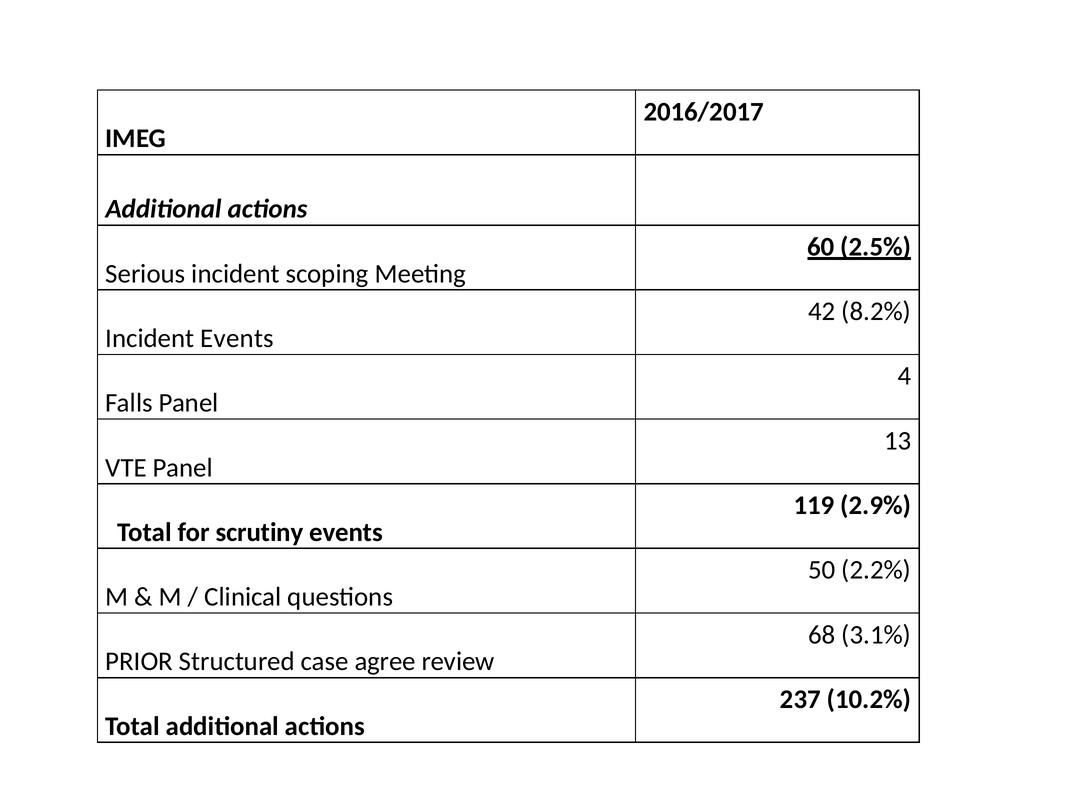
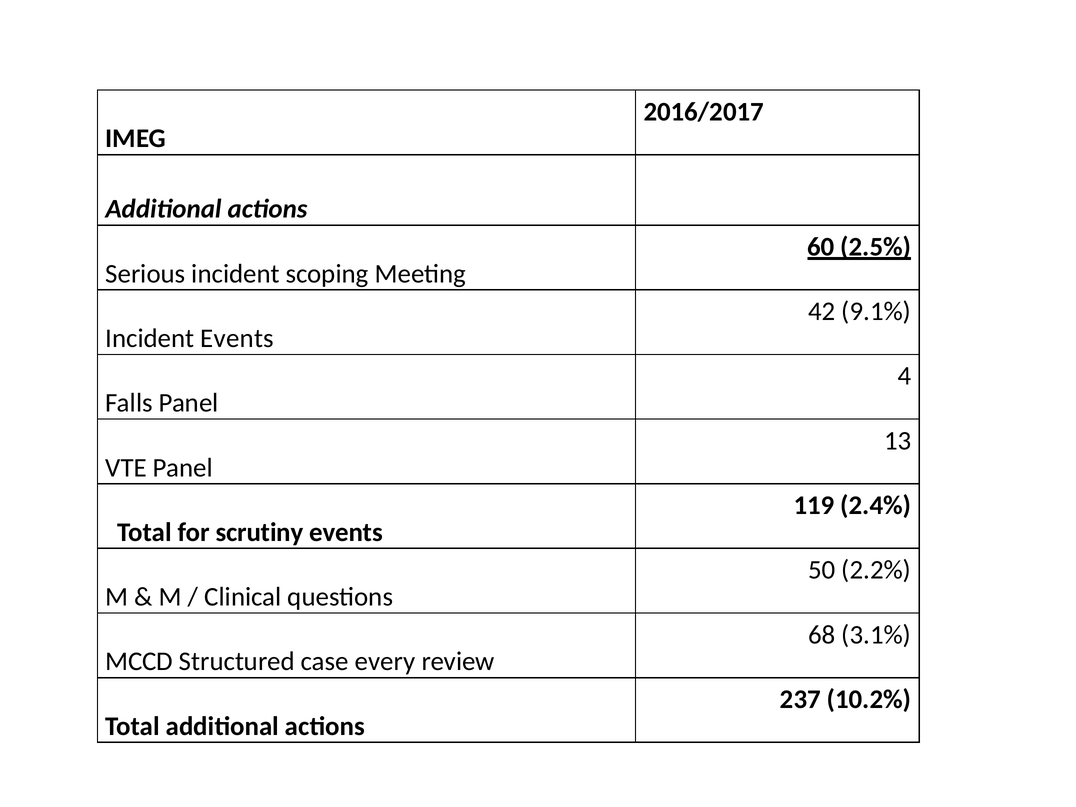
8.2%: 8.2% -> 9.1% (876, 311)
2.9%: 2.9% -> 2.4% (876, 505)
PRIOR: PRIOR -> MCCD (139, 662)
agree: agree -> every (385, 662)
